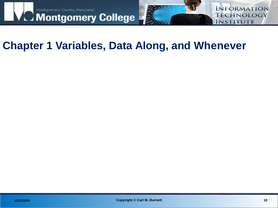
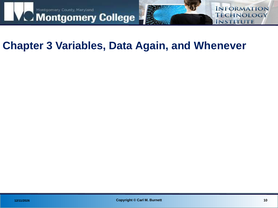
1: 1 -> 3 (50, 46)
Along: Along -> Again (152, 46)
